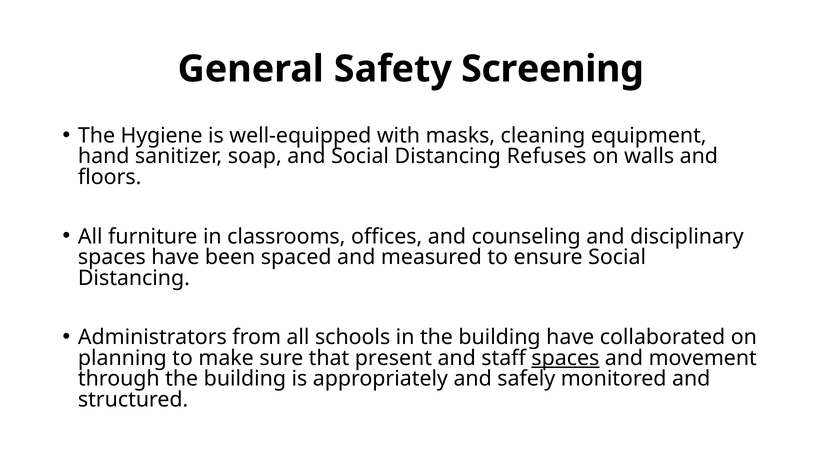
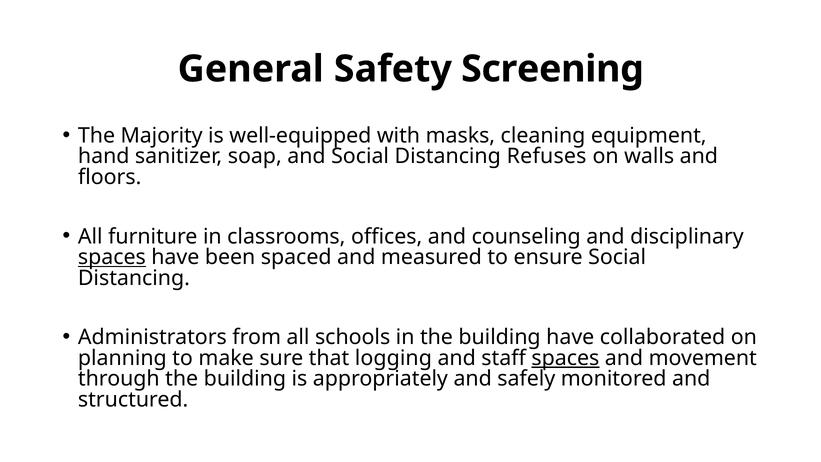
Hygiene: Hygiene -> Majority (162, 136)
spaces underline: none -> present (112, 257)
present: present -> logging (393, 358)
